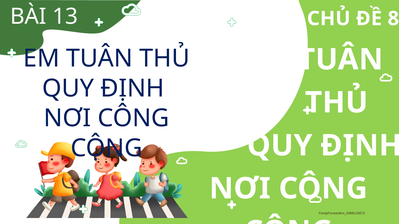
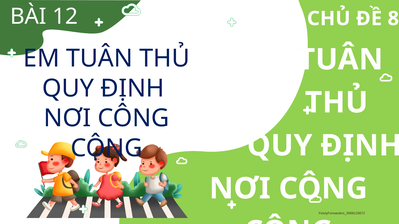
13: 13 -> 12 (65, 16)
